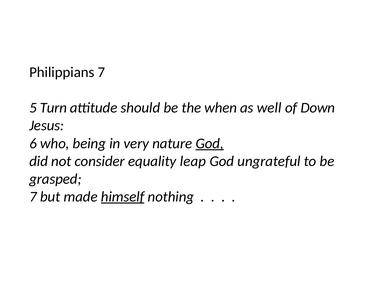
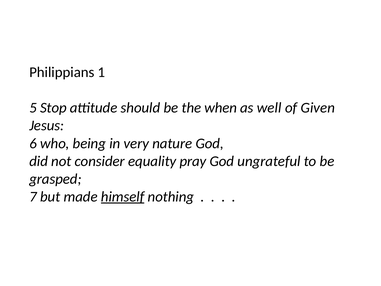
Philippians 7: 7 -> 1 (101, 72)
Turn: Turn -> Stop (53, 108)
Down: Down -> Given (318, 108)
God underline: present -> none (210, 143)
leap: leap -> pray (193, 161)
